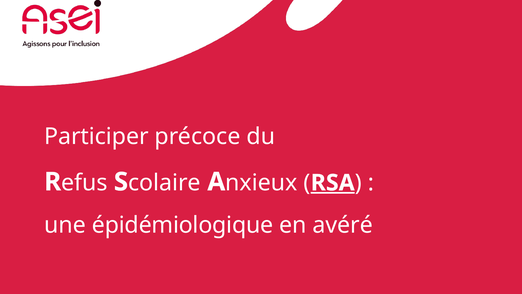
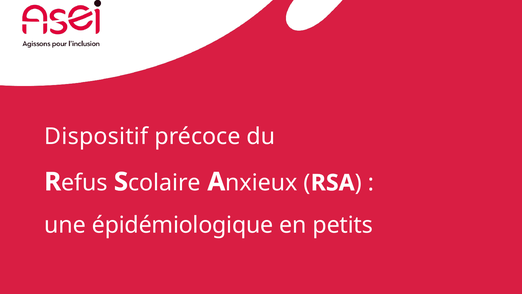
Participer: Participer -> Dispositif (96, 136)
RSA underline: present -> none (333, 183)
avéré: avéré -> petits (343, 225)
